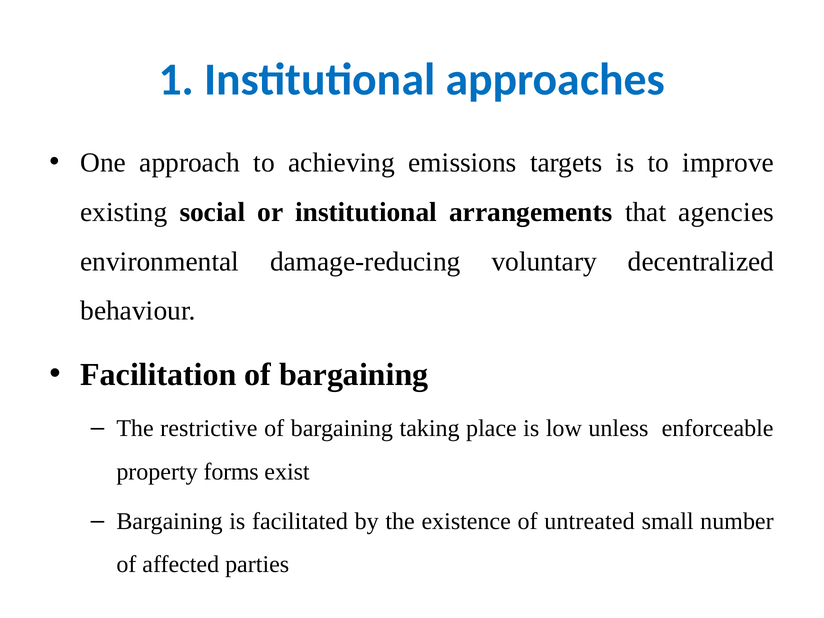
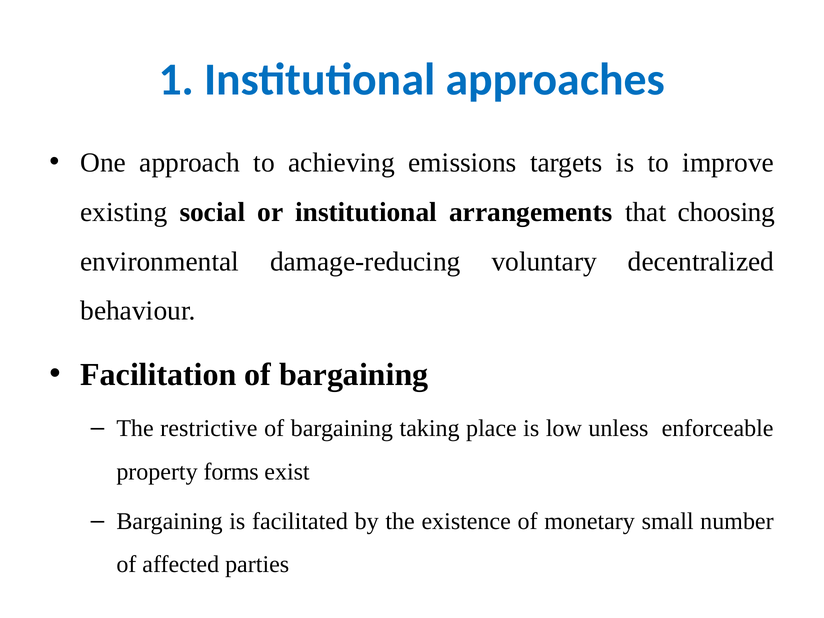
agencies: agencies -> choosing (726, 212)
untreated: untreated -> monetary (590, 521)
